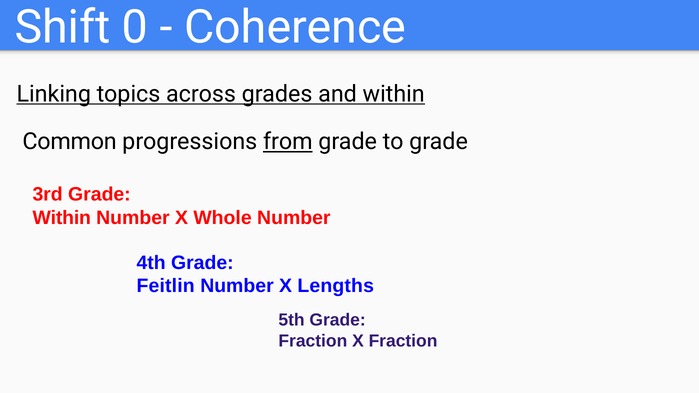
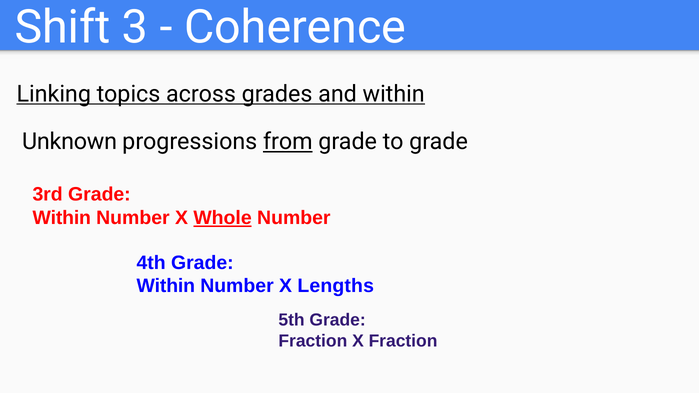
0: 0 -> 3 (135, 28)
Common: Common -> Unknown (70, 142)
Whole underline: none -> present (223, 218)
Feitlin: Feitlin -> Within (166, 286)
